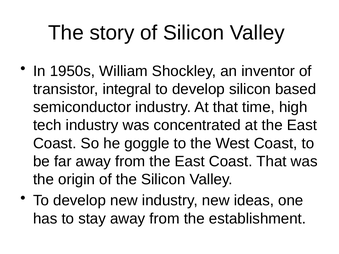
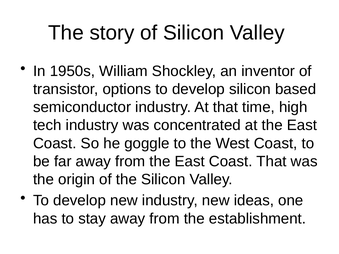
integral: integral -> options (127, 89)
